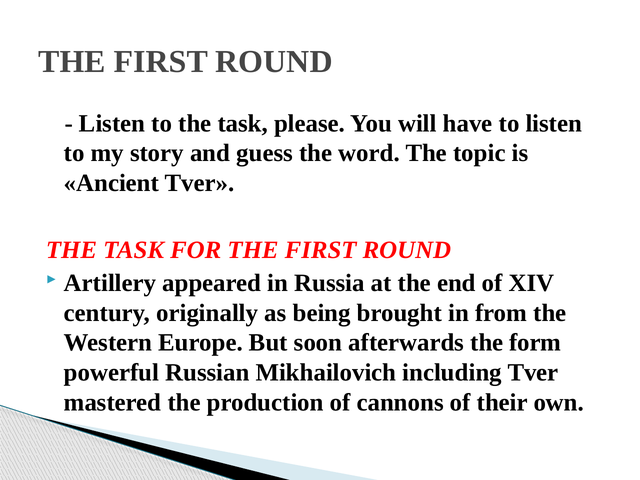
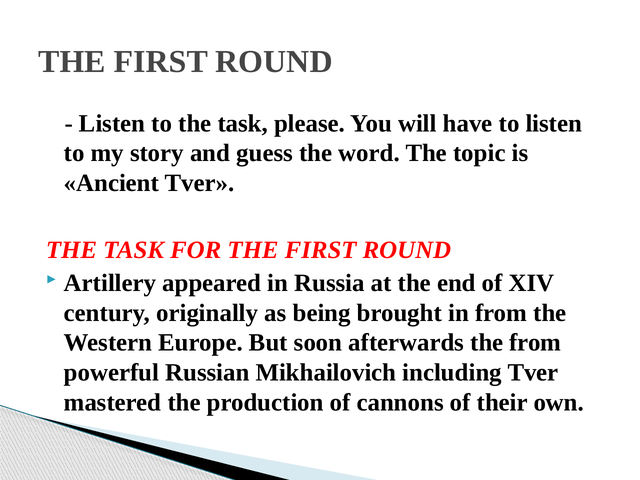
the form: form -> from (535, 343)
